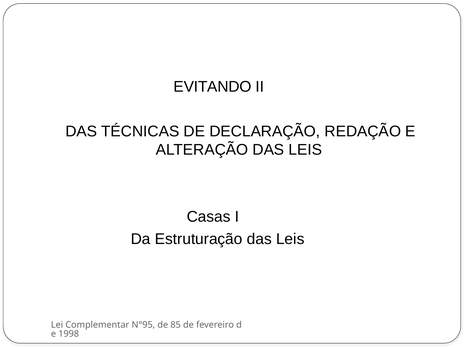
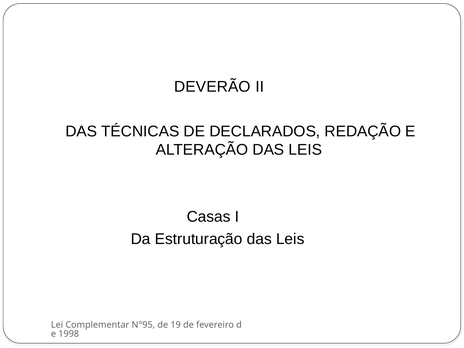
EVITANDO: EVITANDO -> DEVERÃO (212, 87)
DECLARAÇÃO: DECLARAÇÃO -> DECLARADOS (265, 131)
85: 85 -> 19 (176, 325)
